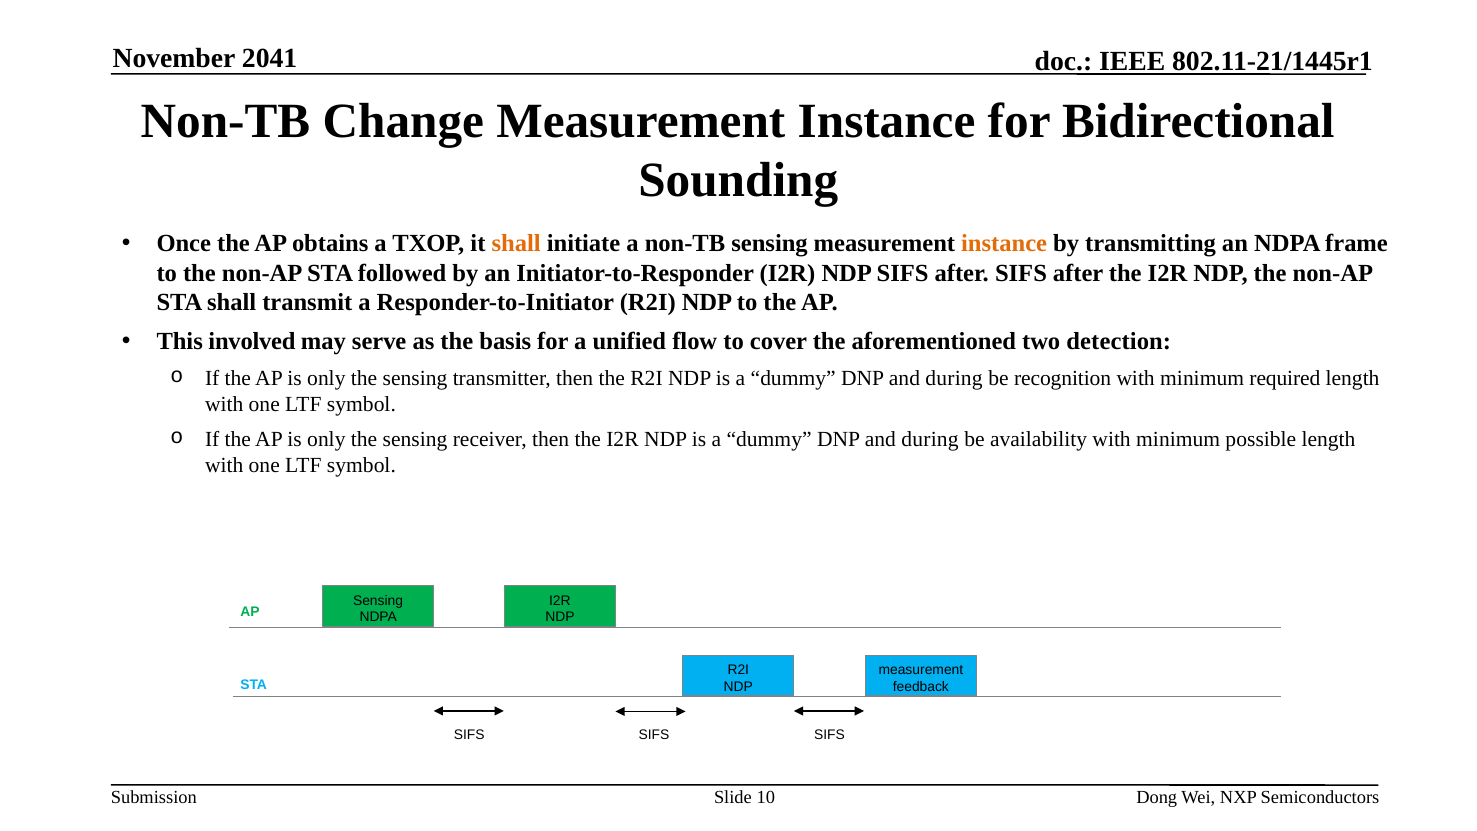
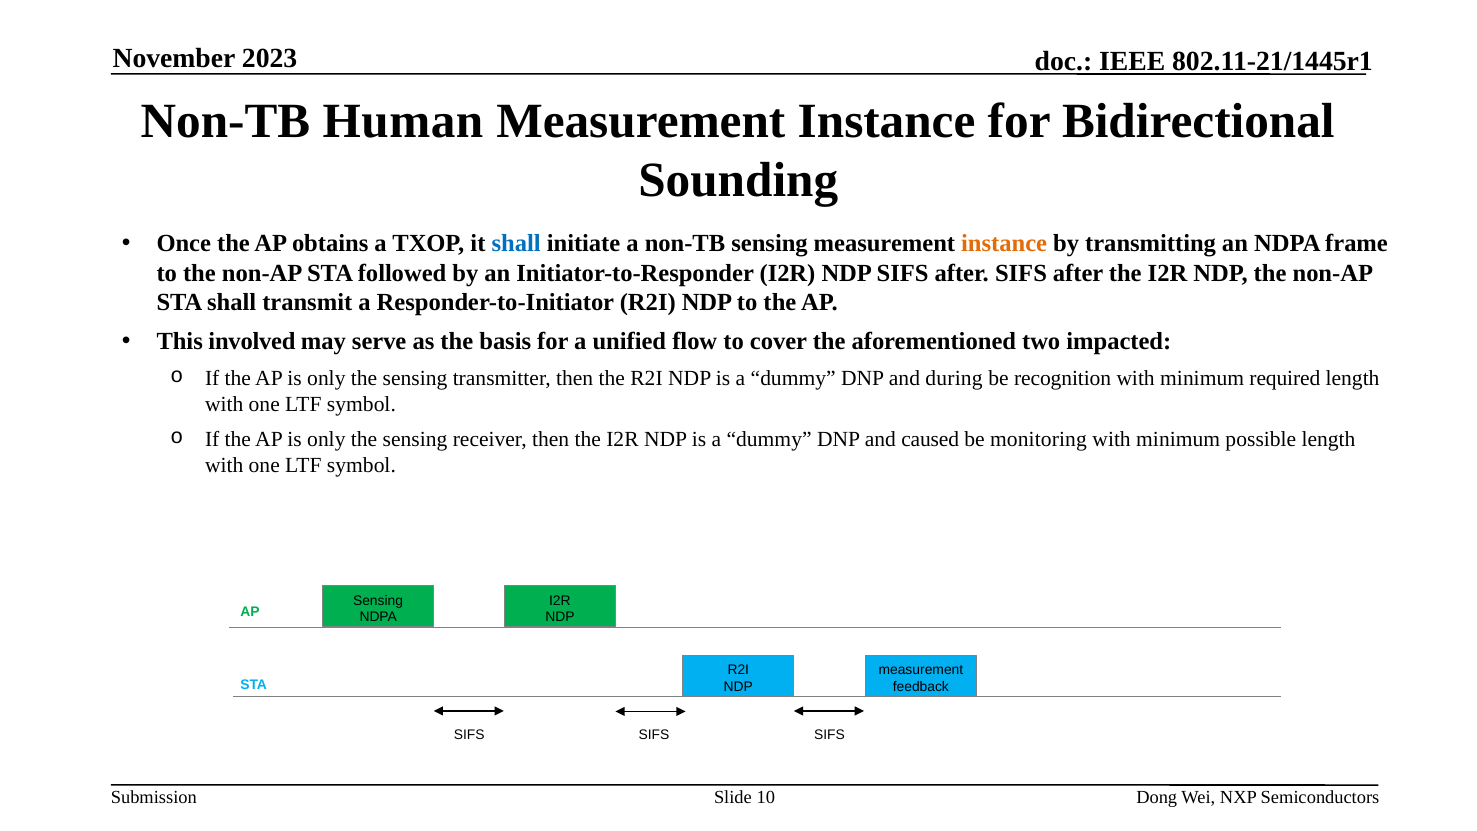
2041: 2041 -> 2023 (270, 59)
Change: Change -> Human (403, 121)
shall colour: orange -> blue (516, 244)
detection: detection -> impacted (1119, 341)
during: during -> caused (930, 439)
availability: availability -> monitoring (1038, 439)
